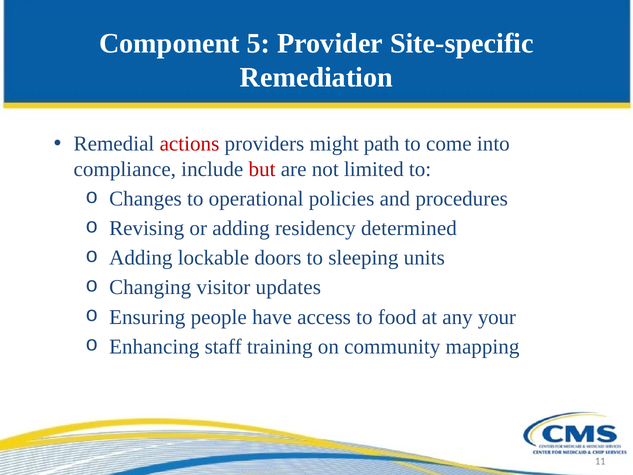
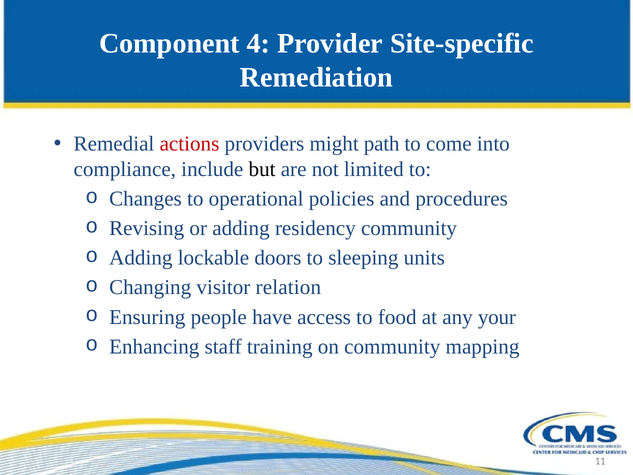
5: 5 -> 4 (258, 44)
but colour: red -> black (262, 169)
residency determined: determined -> community (409, 228)
updates: updates -> relation (288, 287)
